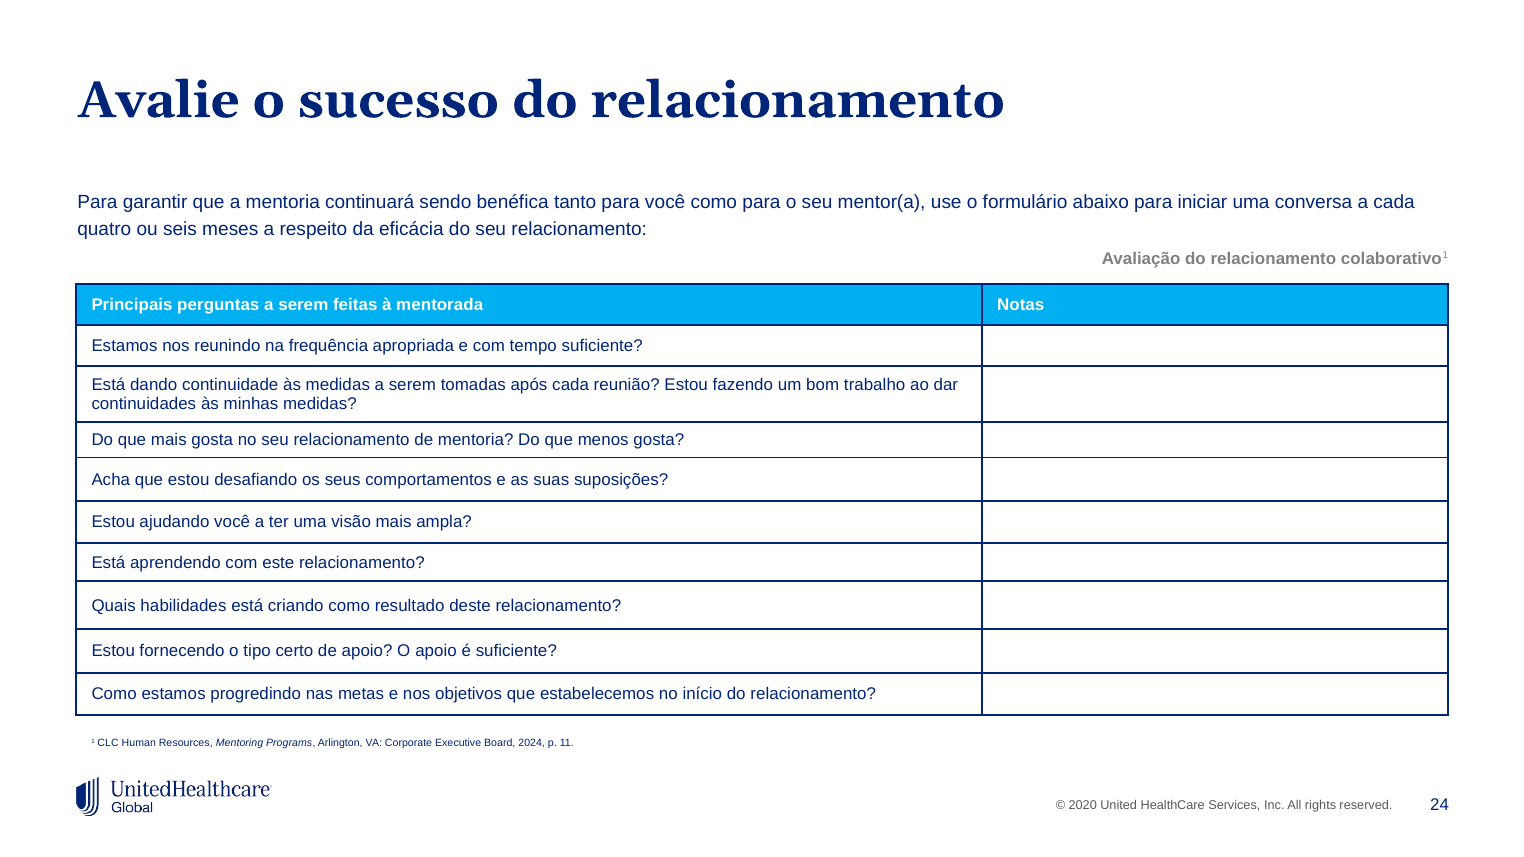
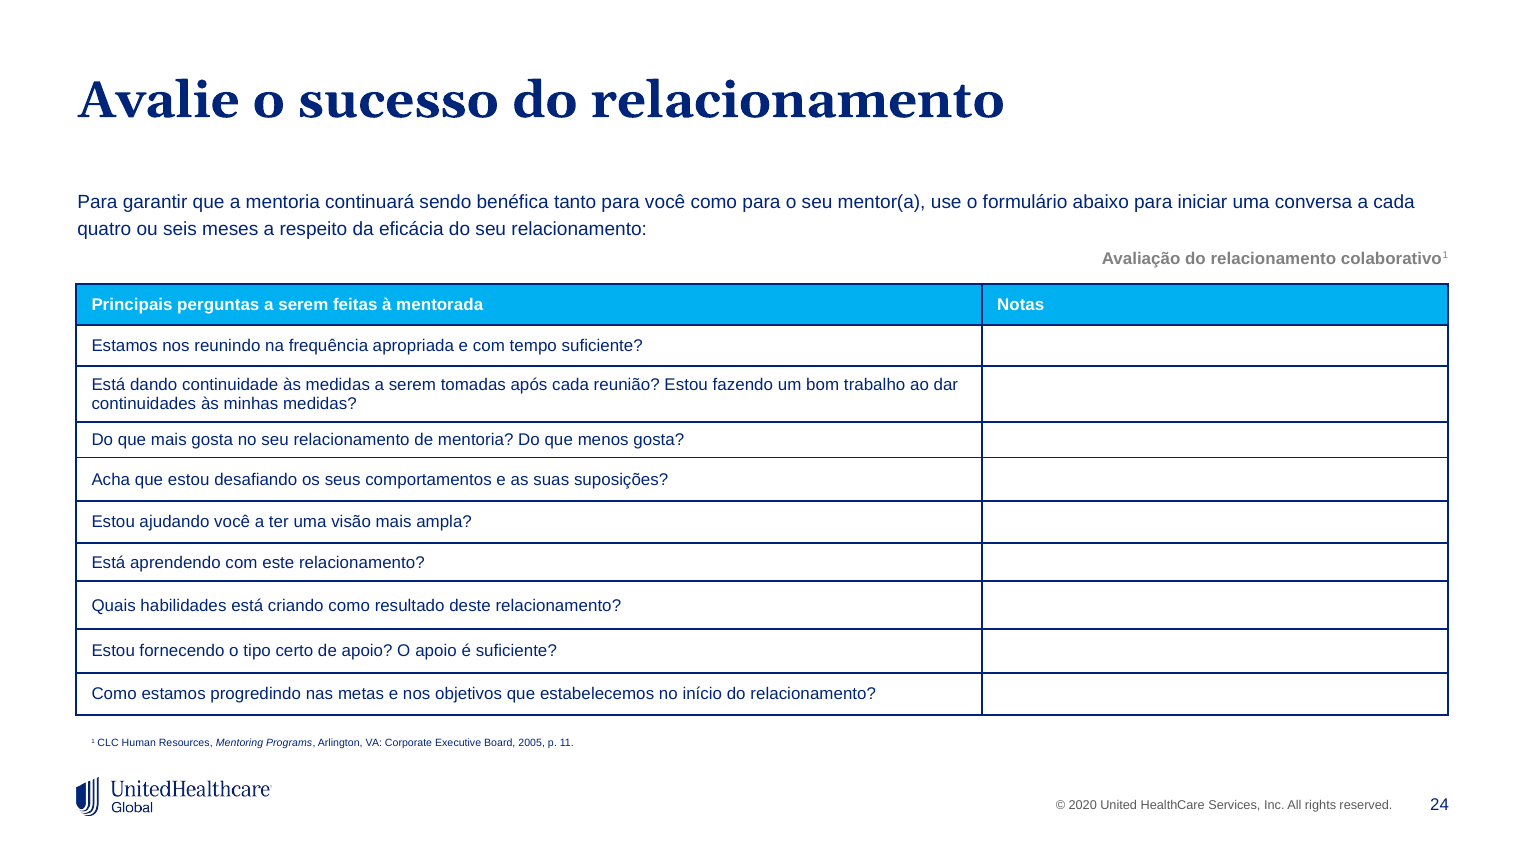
2024: 2024 -> 2005 (532, 743)
